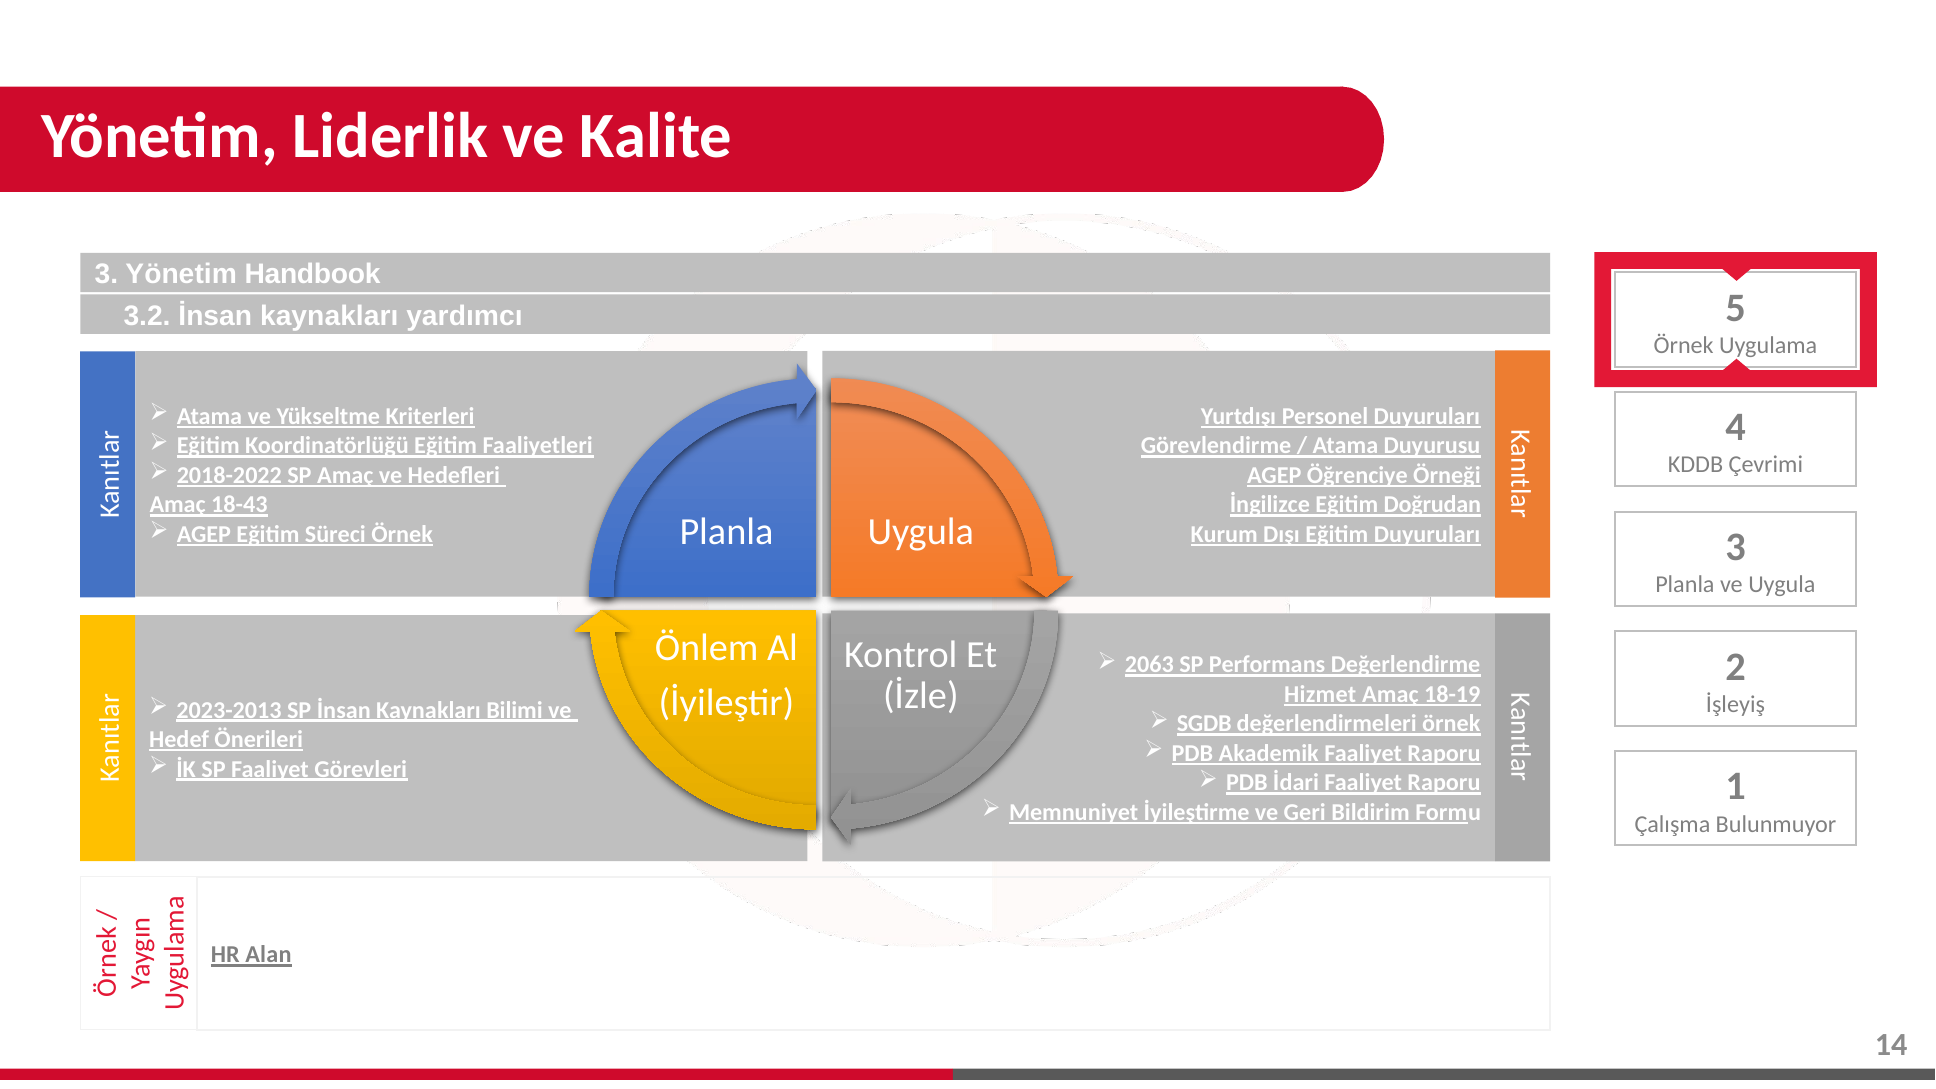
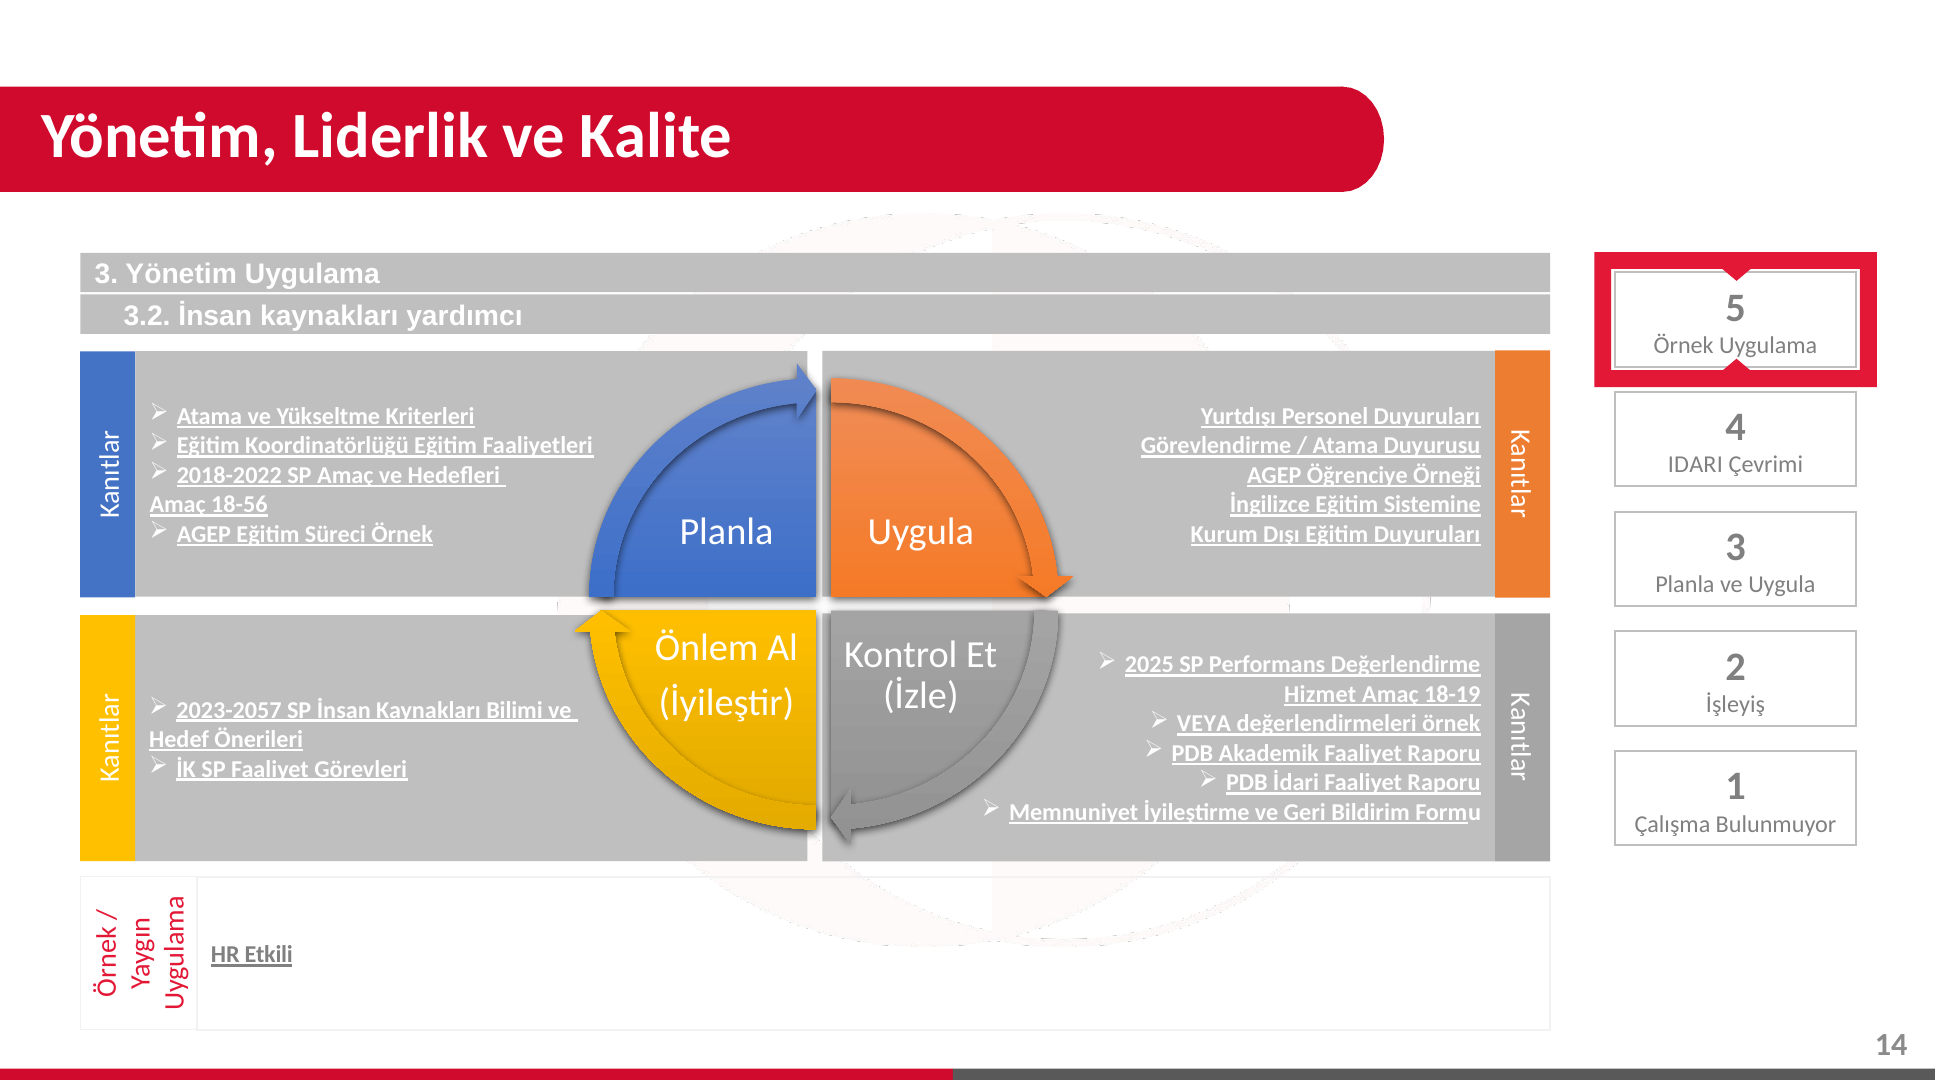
Yönetim Handbook: Handbook -> Uygulama (312, 274)
KDDB: KDDB -> IDARI (1695, 465)
18-43: 18-43 -> 18-56 (239, 505)
Doğrudan: Doğrudan -> Sistemine (1432, 505)
2063: 2063 -> 2025 (1149, 665)
2023-2013: 2023-2013 -> 2023-2057 (229, 710)
SGDB: SGDB -> VEYA (1204, 724)
Alan: Alan -> Etkili (269, 955)
